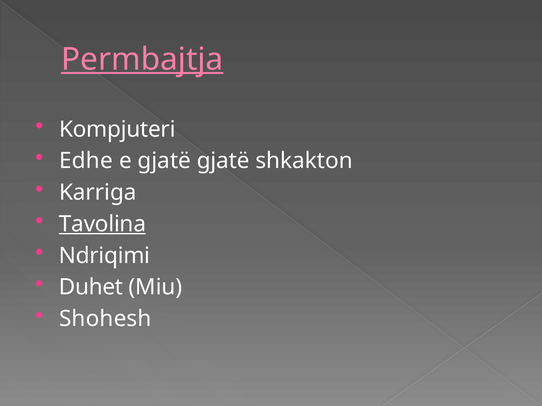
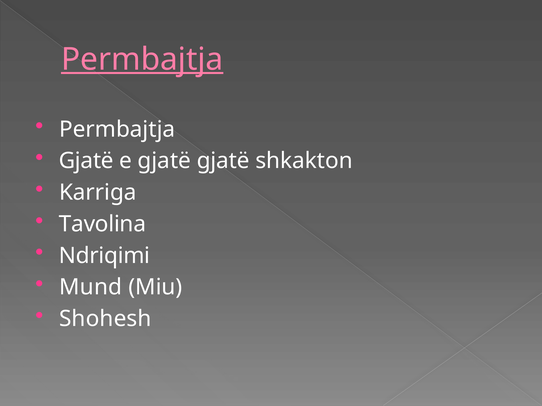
Kompjuteri: Kompjuteri -> Permbajtja (117, 129)
Edhe: Edhe -> Gjatë (86, 161)
Tavolina underline: present -> none (102, 224)
Duhet: Duhet -> Mund (91, 288)
